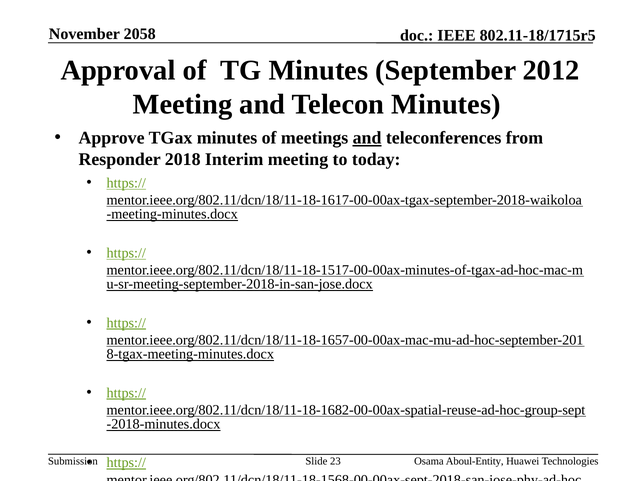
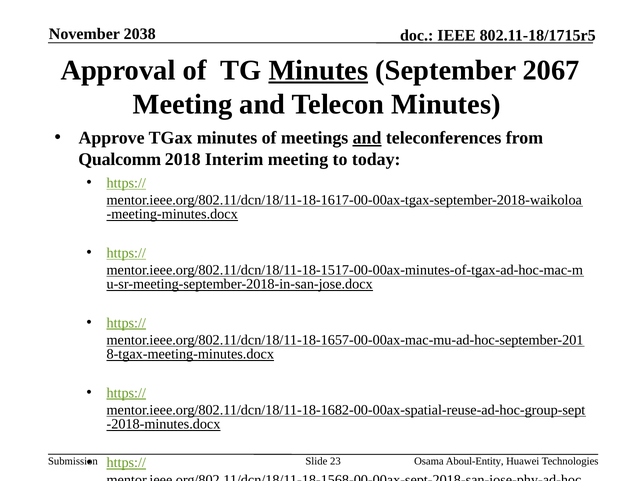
2058: 2058 -> 2038 (140, 34)
Minutes underline: none -> present (318, 70)
2012: 2012 -> 2067 (551, 70)
Responder: Responder -> Qualcomm (120, 159)
